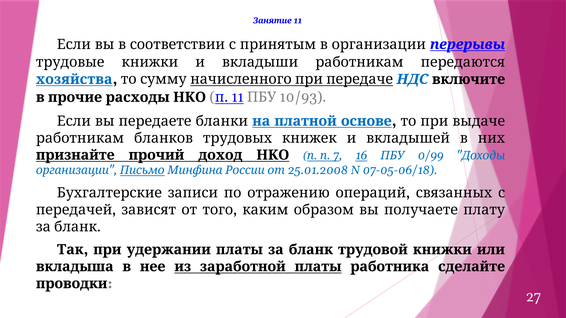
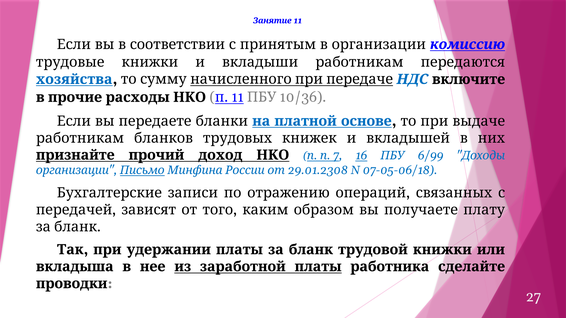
перерывы: перерывы -> комиссию (468, 44)
10/93: 10/93 -> 10/36 (303, 97)
0/99: 0/99 -> 6/99 (431, 156)
25.01.2008: 25.01.2008 -> 29.01.2308 (318, 171)
